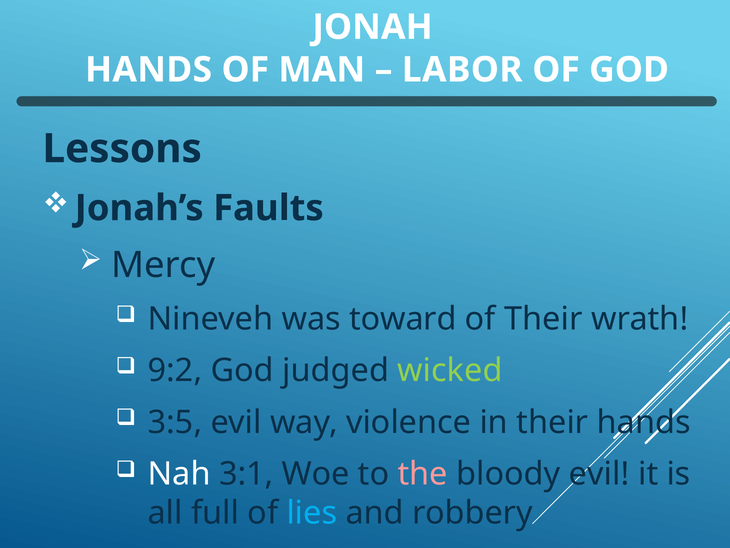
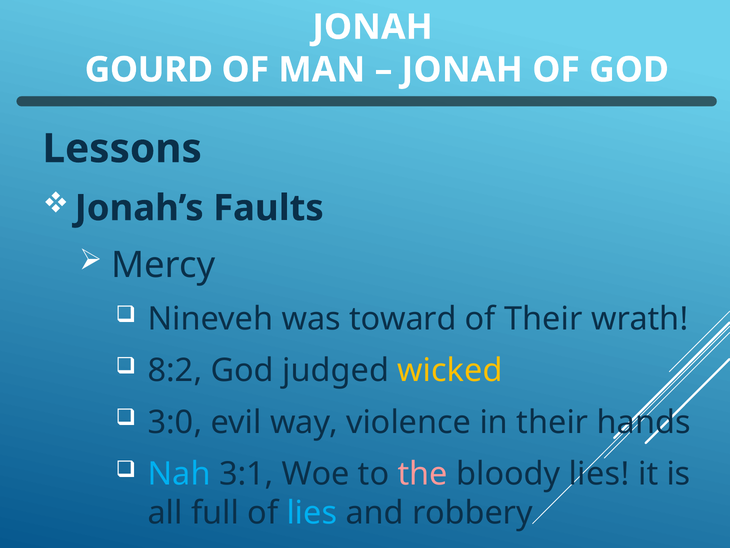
HANDS: HANDS -> GOURD (149, 70)
LABOR: LABOR -> JONAH (462, 70)
9:2: 9:2 -> 8:2 (175, 370)
wicked colour: light green -> yellow (450, 370)
3:5: 3:5 -> 3:0 (175, 422)
Nah colour: white -> light blue (179, 474)
bloody evil: evil -> lies (599, 474)
